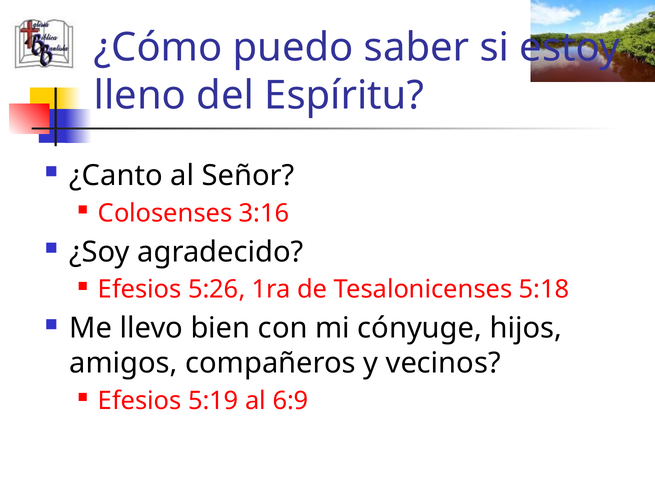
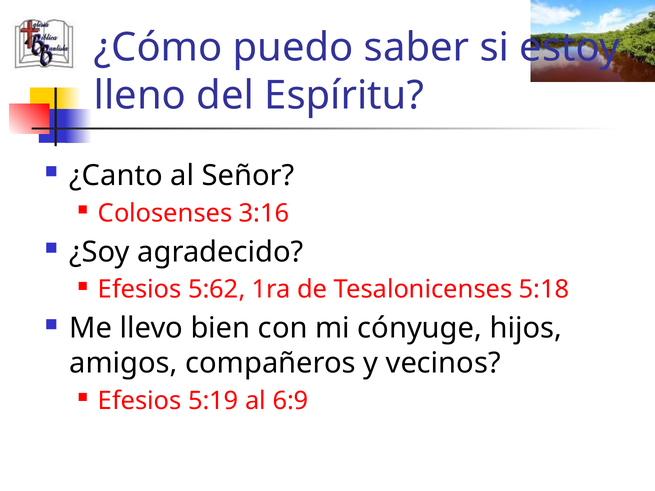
5:26: 5:26 -> 5:62 (217, 290)
